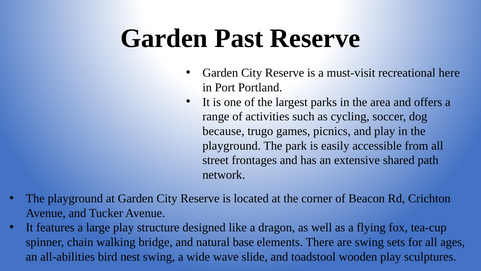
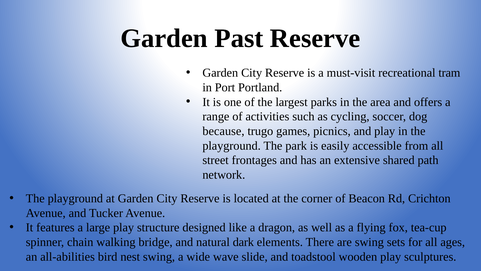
here: here -> tram (449, 73)
base: base -> dark (243, 242)
